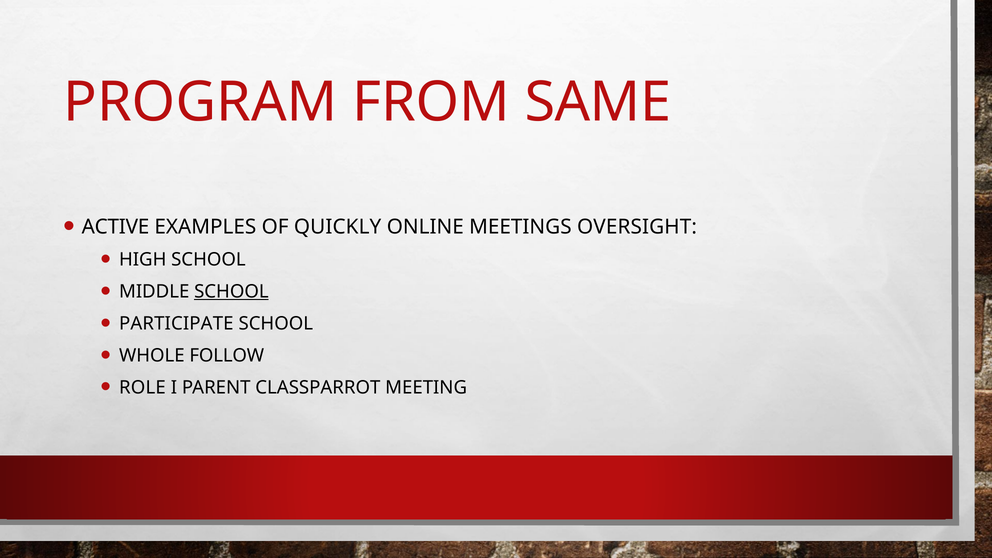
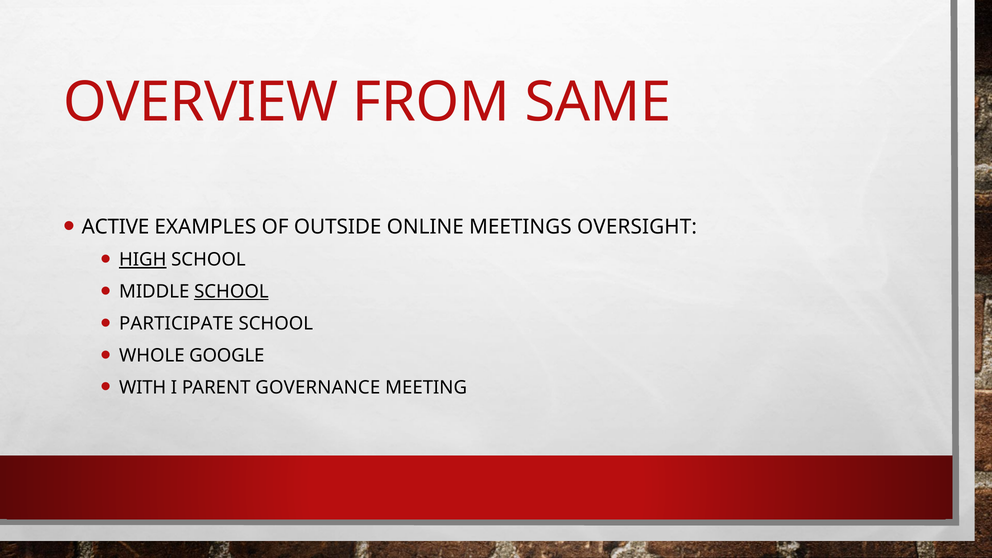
PROGRAM: PROGRAM -> OVERVIEW (201, 102)
QUICKLY: QUICKLY -> OUTSIDE (338, 227)
HIGH underline: none -> present (143, 260)
FOLLOW: FOLLOW -> GOOGLE (227, 355)
ROLE: ROLE -> WITH (143, 387)
CLASSPARROT: CLASSPARROT -> GOVERNANCE (318, 387)
